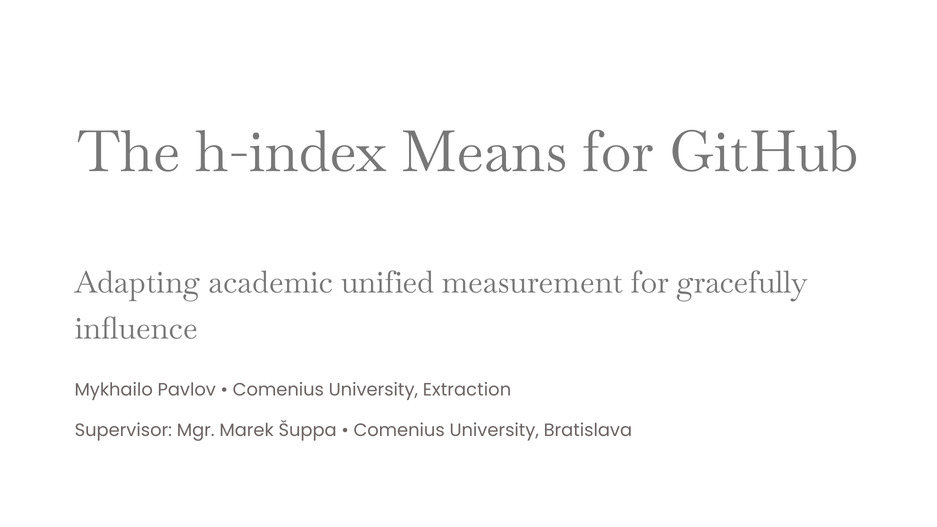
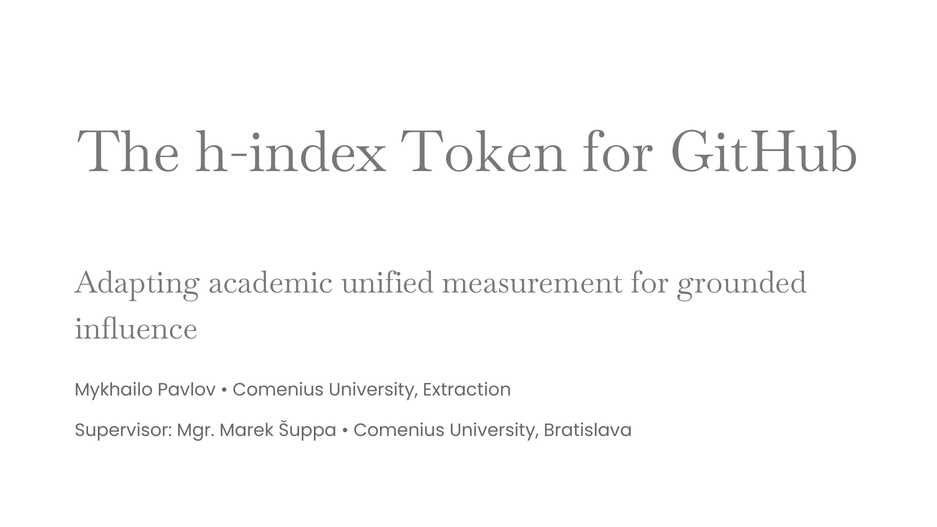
Means: Means -> Token (484, 153)
gracefully: gracefully -> grounded (742, 283)
